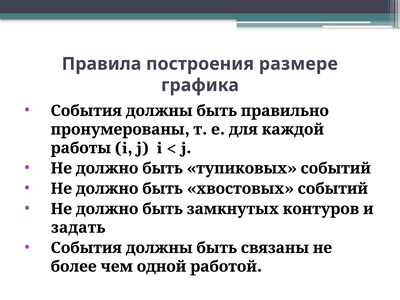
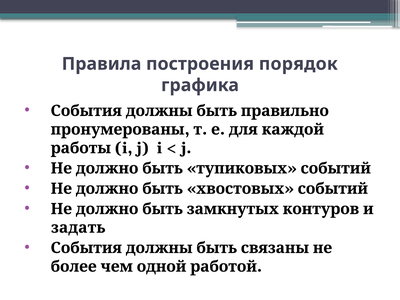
размере: размере -> порядок (298, 64)
